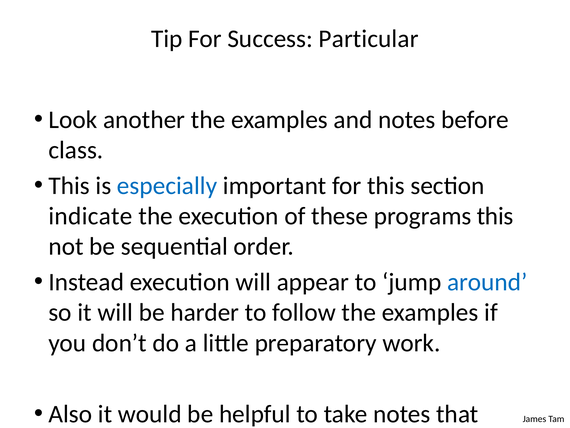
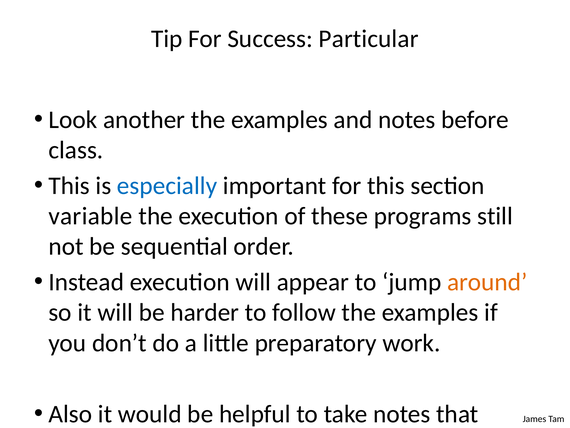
indicate: indicate -> variable (90, 216)
programs this: this -> still (495, 216)
around colour: blue -> orange (487, 282)
